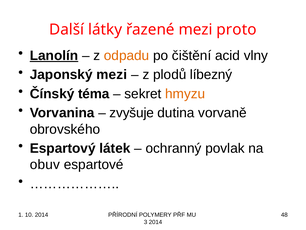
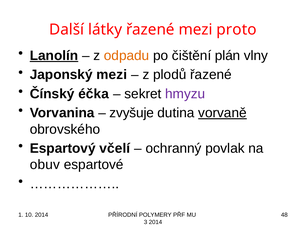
acid: acid -> plán (228, 56)
plodů líbezný: líbezný -> řazené (211, 75)
téma: téma -> éčka (94, 94)
hmyzu colour: orange -> purple (185, 94)
vorvaně underline: none -> present (222, 113)
látek: látek -> včelí (115, 148)
